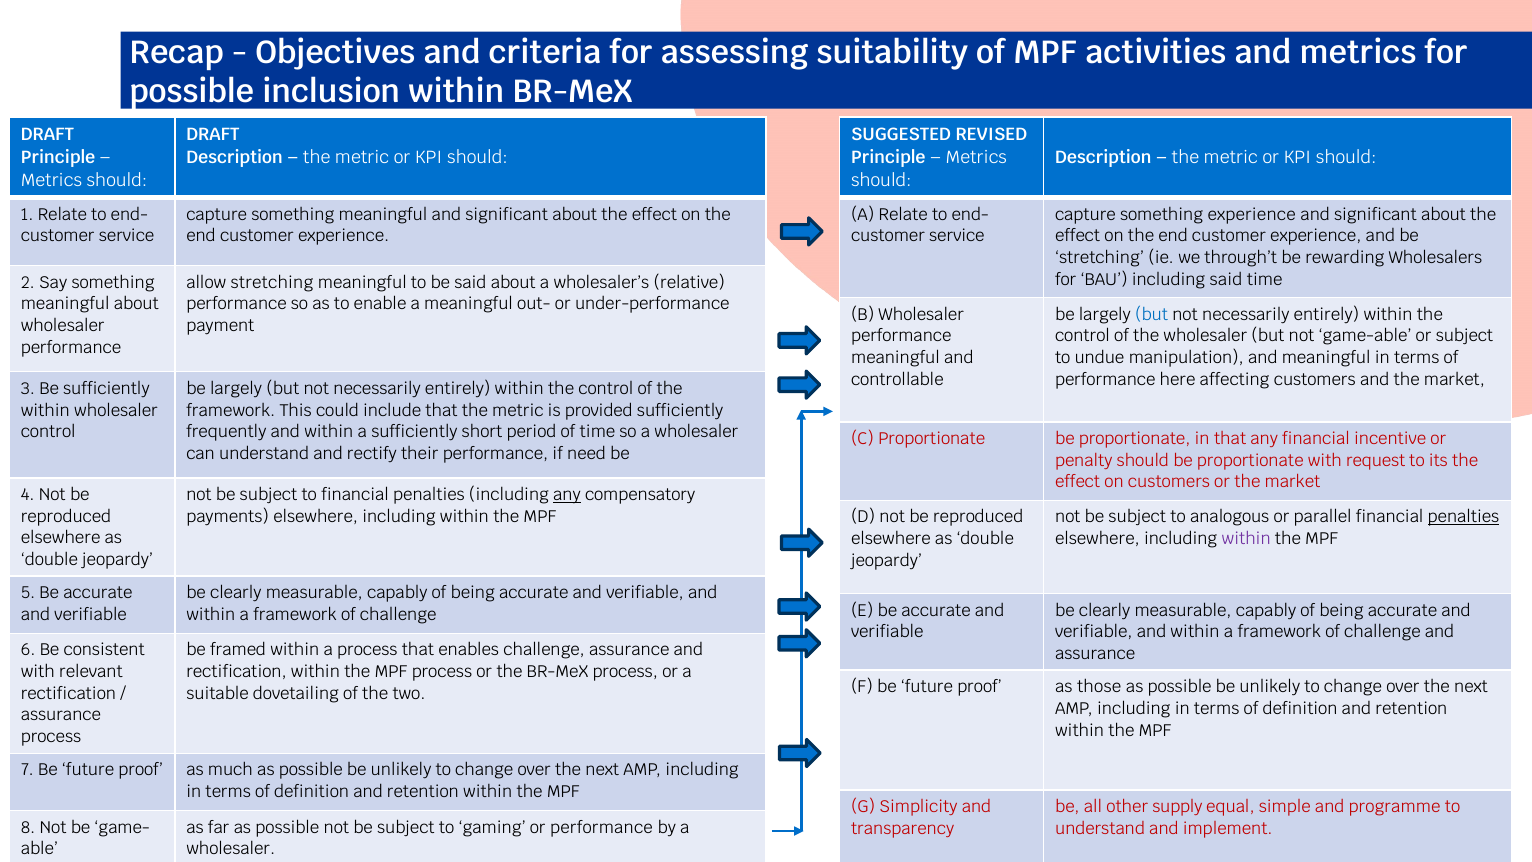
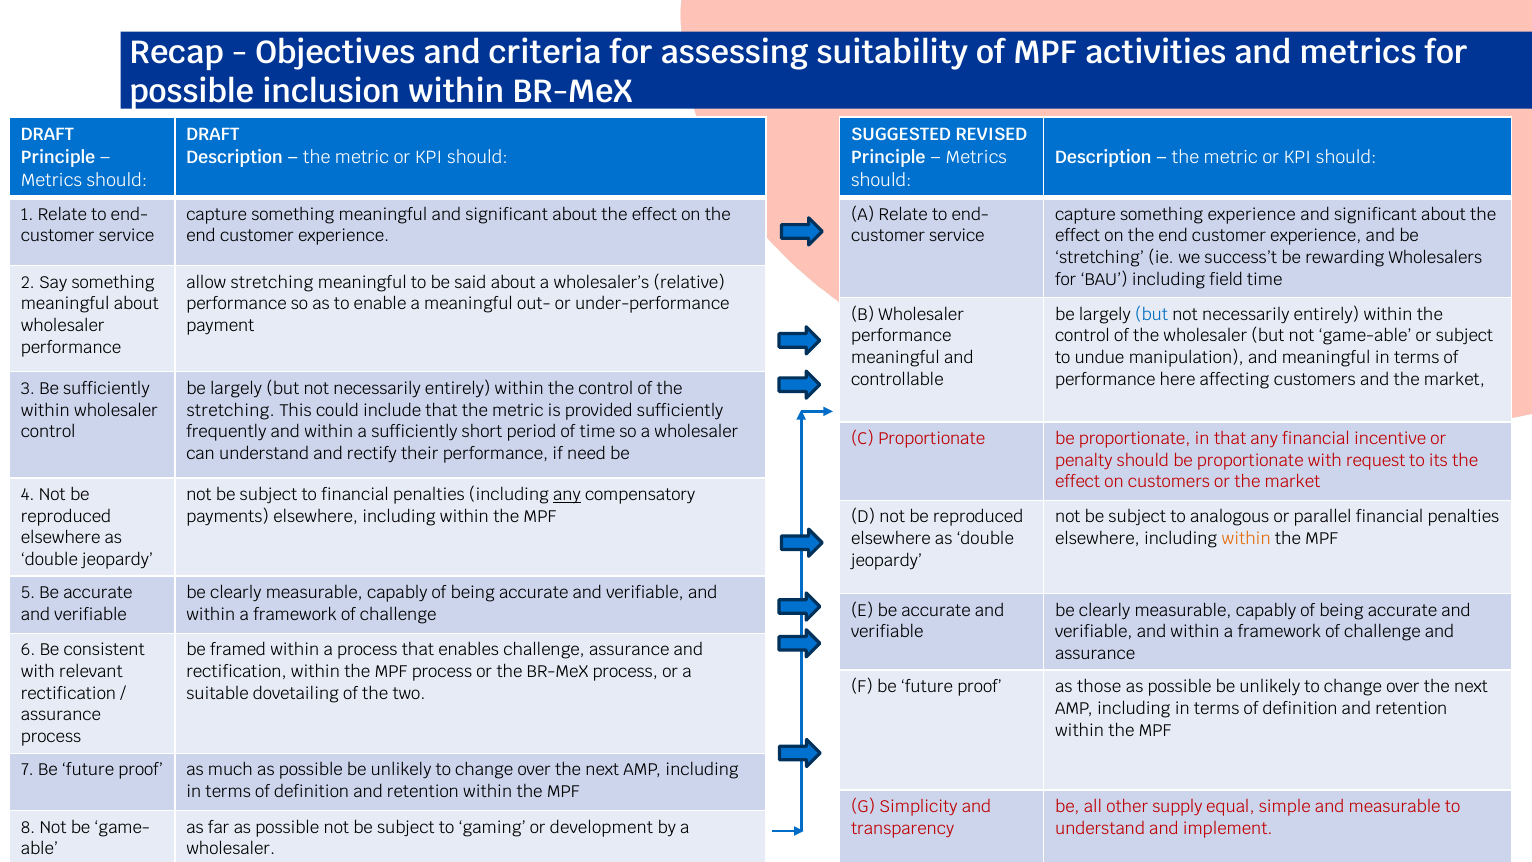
through’t: through’t -> success’t (1241, 258)
including said: said -> field (1226, 280)
framework: framework -> stretching (231, 410)
penalties underline: present -> none (1464, 517)
within colour: purple -> orange (1246, 539)
and programme: programme -> measurable (1395, 807)
or performance: performance -> development (602, 827)
